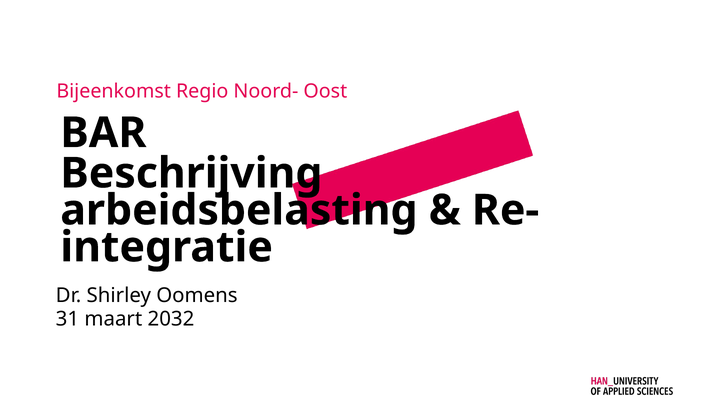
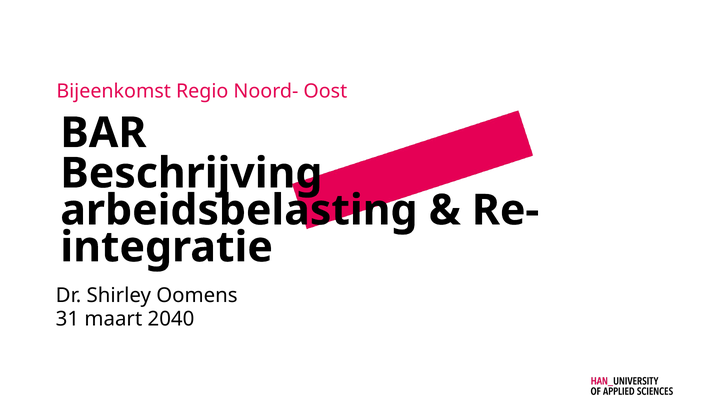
2032: 2032 -> 2040 (171, 319)
